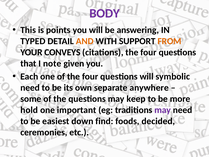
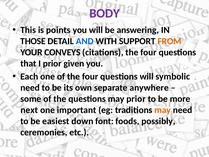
TYPED: TYPED -> THOSE (33, 41)
AND colour: orange -> blue (85, 41)
I note: note -> prior (52, 63)
may keep: keep -> prior (136, 99)
hold: hold -> next (29, 110)
may colour: purple -> orange (163, 110)
find: find -> font (104, 121)
decided: decided -> possibly (158, 121)
